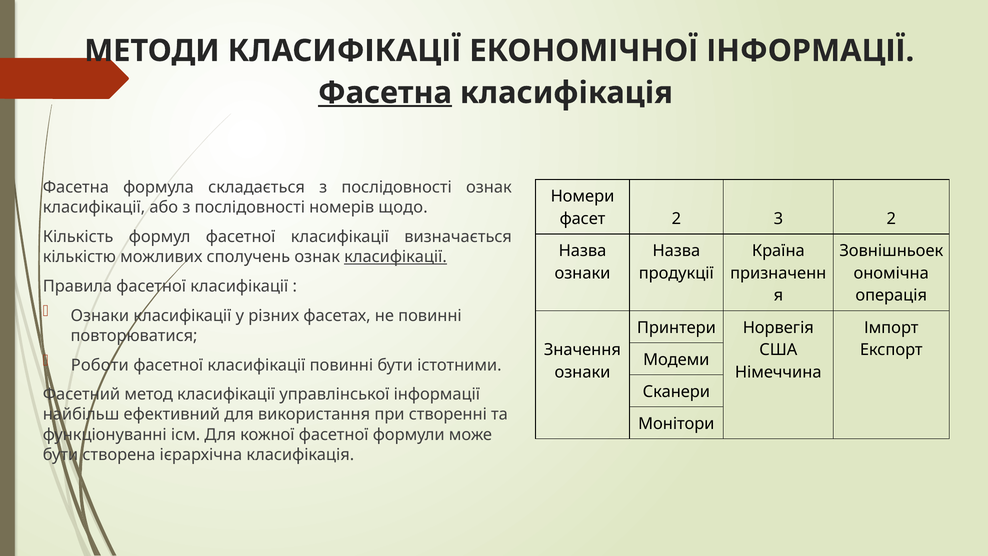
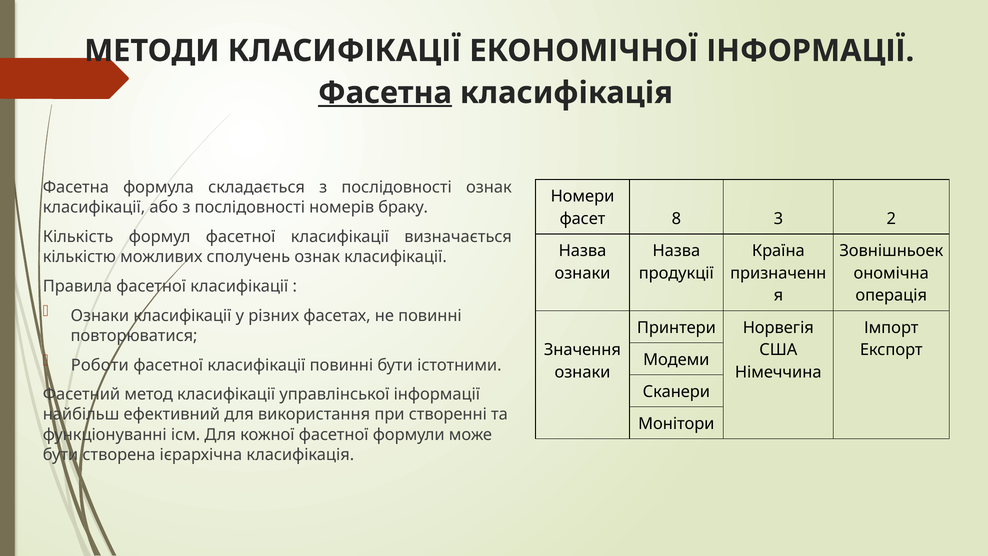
щодо: щодо -> браку (403, 207)
фасет 2: 2 -> 8 (676, 219)
класифікації underline: present -> none (396, 257)
